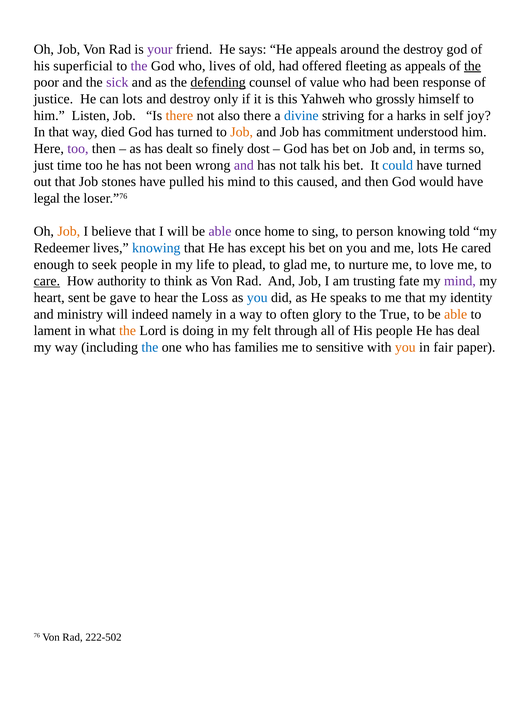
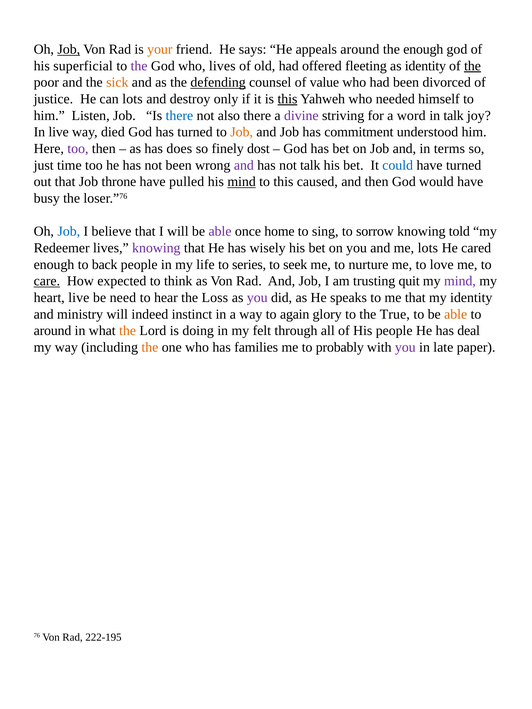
Job underline: none -> present (69, 49)
your colour: purple -> orange (160, 49)
the destroy: destroy -> enough (423, 49)
as appeals: appeals -> identity (425, 66)
sick colour: purple -> orange (117, 82)
response: response -> divorced (447, 82)
this underline: none -> present (287, 99)
grossly: grossly -> needed (395, 99)
there colour: orange -> blue (179, 116)
divine colour: blue -> purple (301, 116)
harks: harks -> word (411, 116)
in self: self -> talk (454, 116)
In that: that -> live (59, 132)
dealt: dealt -> does (179, 149)
stones: stones -> throne (119, 182)
mind underline: none -> present (242, 182)
legal: legal -> busy (47, 198)
Job colour: orange -> blue (69, 232)
person: person -> sorrow (375, 232)
knowing colour: blue -> purple (156, 248)
except: except -> wisely (268, 248)
seek: seek -> back (105, 265)
plead: plead -> series (249, 265)
glad: glad -> seek (295, 265)
authority: authority -> expected (122, 281)
fate: fate -> quit (409, 281)
heart sent: sent -> live (79, 298)
gave: gave -> need (123, 298)
you colour: blue -> purple (257, 298)
namely: namely -> instinct (192, 314)
often: often -> again (295, 314)
lament: lament -> around (53, 331)
the colour: blue -> orange (150, 347)
sensitive: sensitive -> probably (340, 347)
you colour: orange -> purple (405, 347)
fair: fair -> late (443, 347)
222-502: 222-502 -> 222-195 (104, 637)
